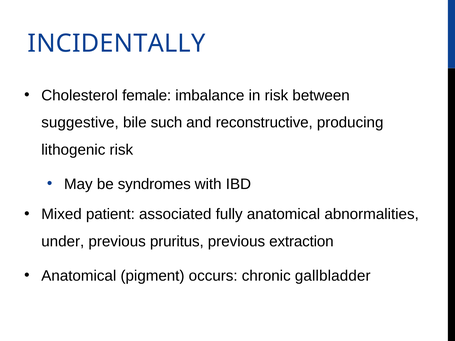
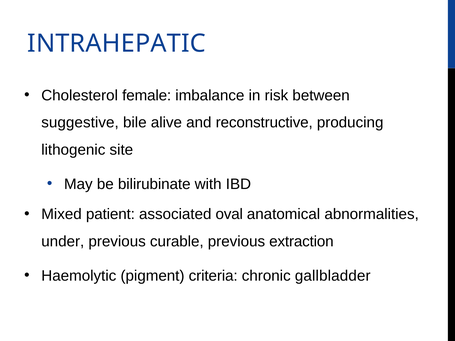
INCIDENTALLY: INCIDENTALLY -> INTRAHEPATIC (117, 43)
such: such -> alive (166, 123)
lithogenic risk: risk -> site (121, 150)
syndromes: syndromes -> bilirubinate (154, 184)
fully: fully -> oval (229, 214)
pruritus: pruritus -> curable (177, 242)
Anatomical: Anatomical -> Haemolytic (79, 276)
occurs: occurs -> criteria (213, 276)
